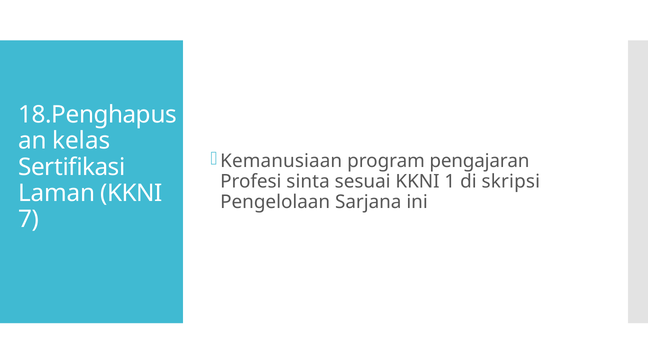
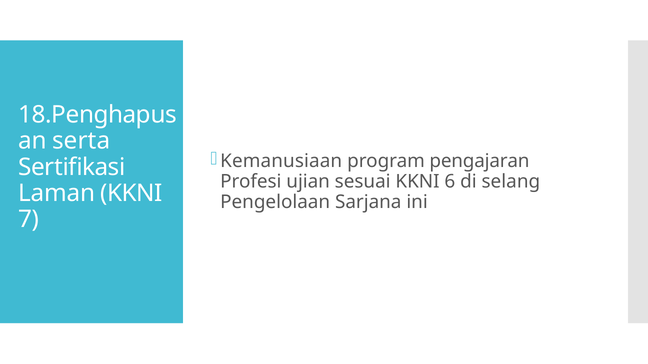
kelas: kelas -> serta (81, 141)
sinta: sinta -> ujian (308, 182)
1: 1 -> 6 (450, 182)
skripsi: skripsi -> selang (511, 182)
